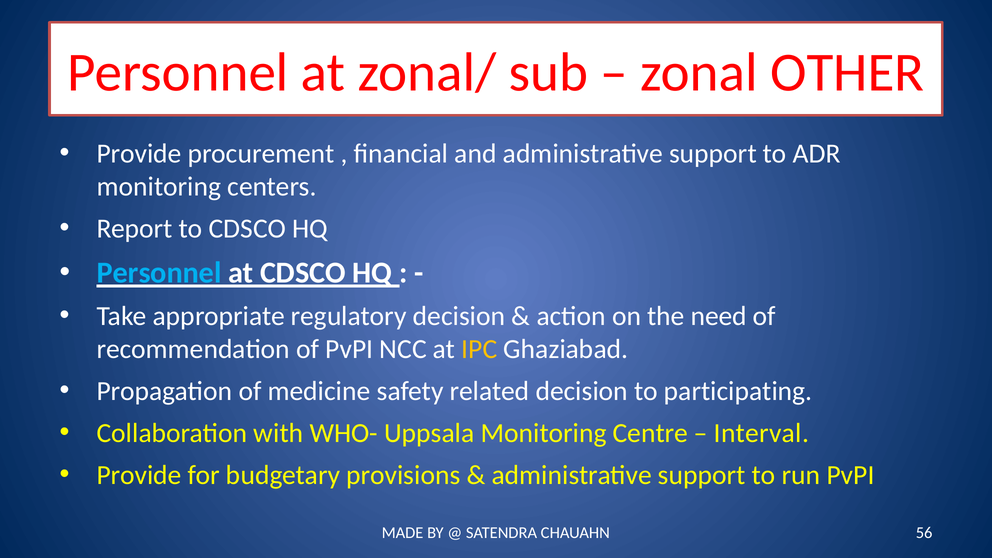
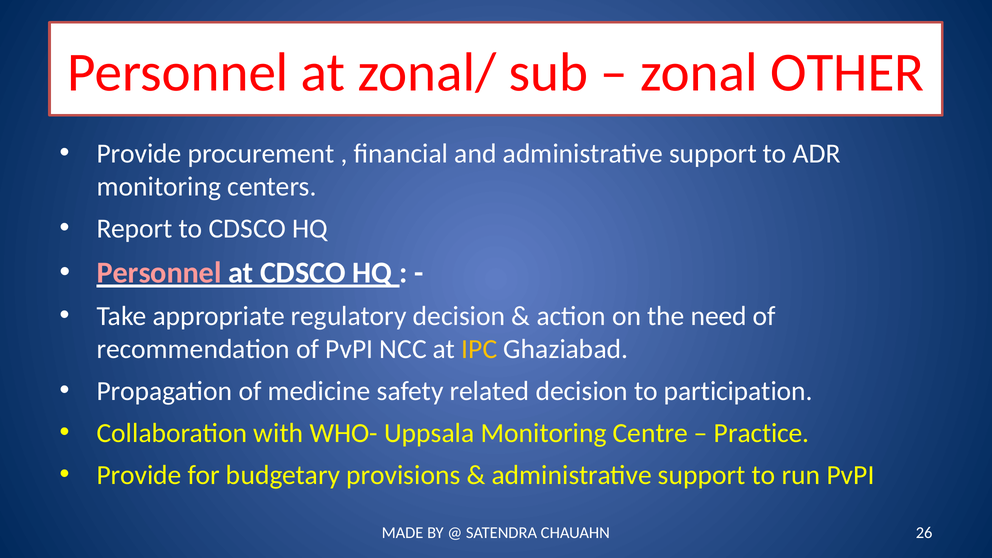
Personnel colour: light blue -> pink (159, 273)
participating: participating -> participation (738, 391)
Interval: Interval -> Practice (762, 433)
56: 56 -> 26 (924, 533)
